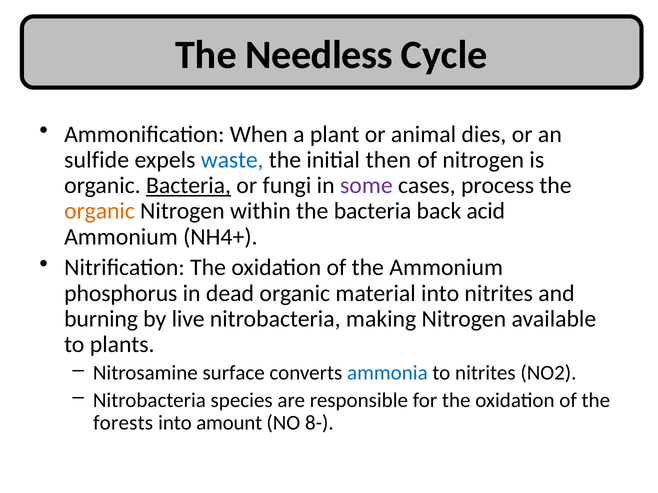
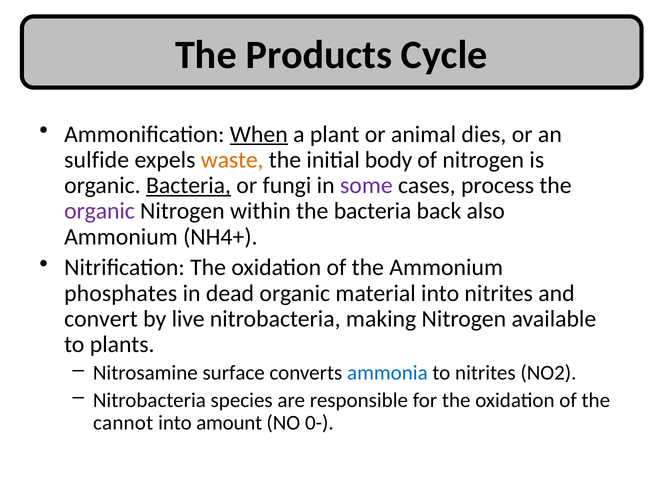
Needless: Needless -> Products (319, 55)
When underline: none -> present (259, 134)
waste colour: blue -> orange (232, 160)
then: then -> body (389, 160)
organic colour: orange -> purple (99, 211)
acid: acid -> also (486, 211)
phosphorus: phosphorus -> phosphates (121, 293)
burning: burning -> convert (101, 319)
forests: forests -> cannot (123, 423)
8-: 8- -> 0- (319, 423)
